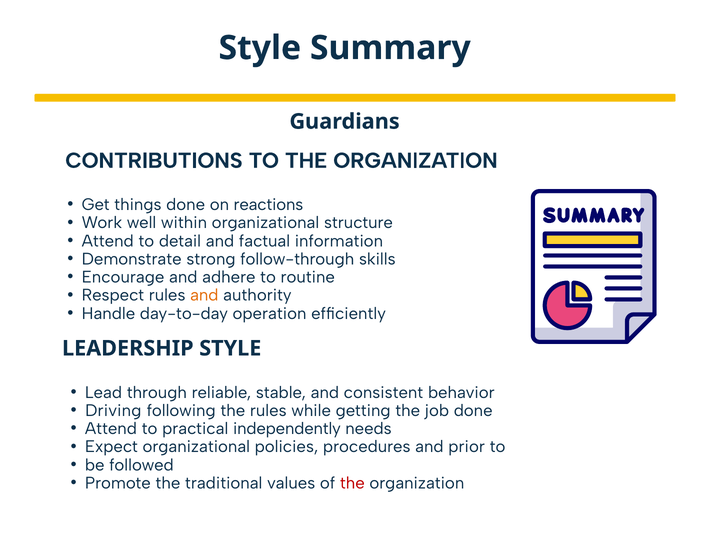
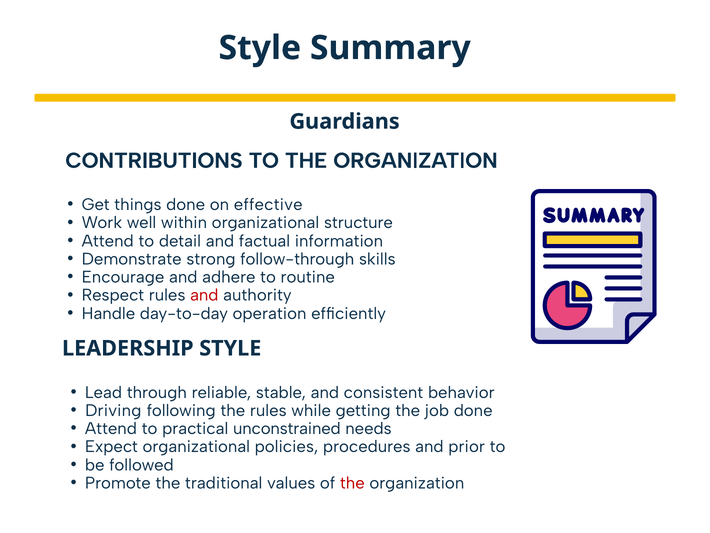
reactions: reactions -> effective (268, 205)
and colour: orange -> red (204, 295)
independently: independently -> unconstrained (287, 428)
